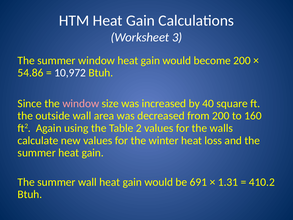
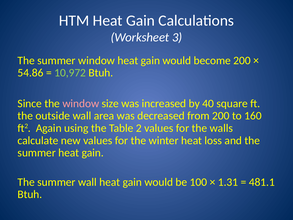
10,972 colour: white -> light green (70, 73)
691: 691 -> 100 (198, 182)
410.2: 410.2 -> 481.1 (262, 182)
